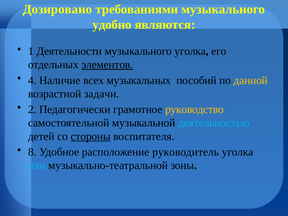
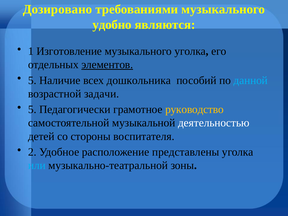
Деятельности: Деятельности -> Изготовление (69, 51)
4: 4 -> 5 (32, 80)
музыкальных: музыкальных -> дошкольника (139, 80)
данной colour: yellow -> light blue (251, 80)
2: 2 -> 5 (32, 109)
деятельностью colour: light blue -> white (214, 123)
стороны underline: present -> none (91, 136)
8: 8 -> 2 (32, 152)
руководитель: руководитель -> представлены (186, 152)
